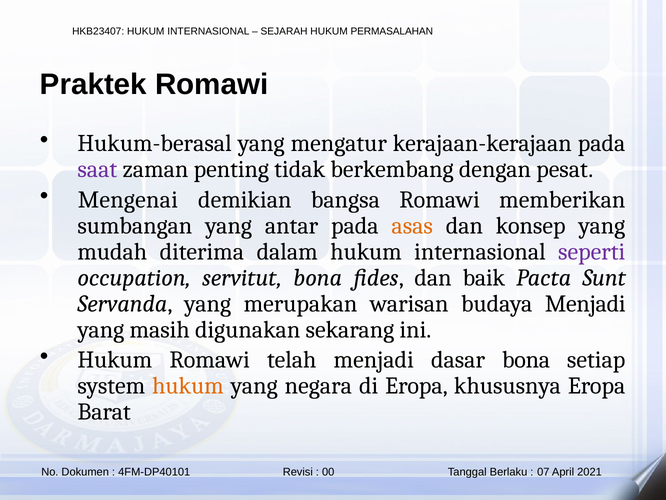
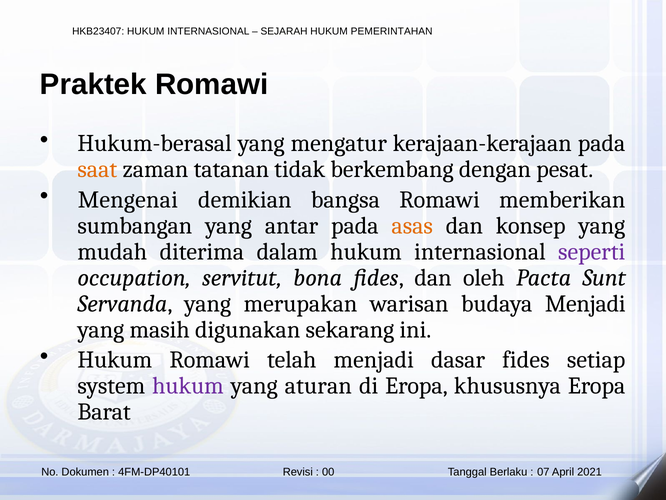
PERMASALAHAN: PERMASALAHAN -> PEMERINTAHAN (392, 31)
saat colour: purple -> orange (97, 169)
penting: penting -> tatanan (231, 169)
baik: baik -> oleh (484, 277)
dasar bona: bona -> fides (526, 360)
hukum colour: orange -> purple (188, 386)
negara: negara -> aturan (318, 386)
